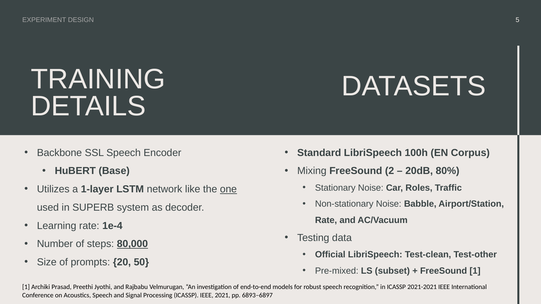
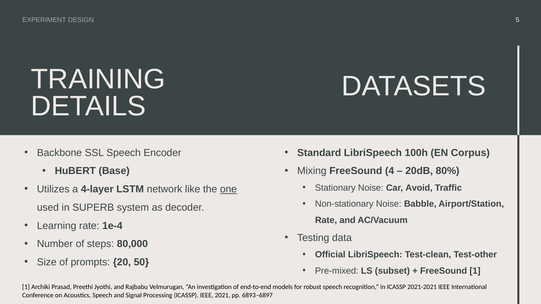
2: 2 -> 4 (390, 171)
Roles: Roles -> Avoid (419, 188)
1-layer: 1-layer -> 4-layer (97, 189)
80,000 underline: present -> none (132, 244)
